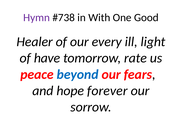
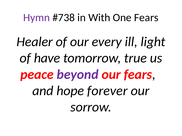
One Good: Good -> Fears (146, 18)
rate: rate -> true (135, 58)
beyond colour: blue -> purple (78, 75)
